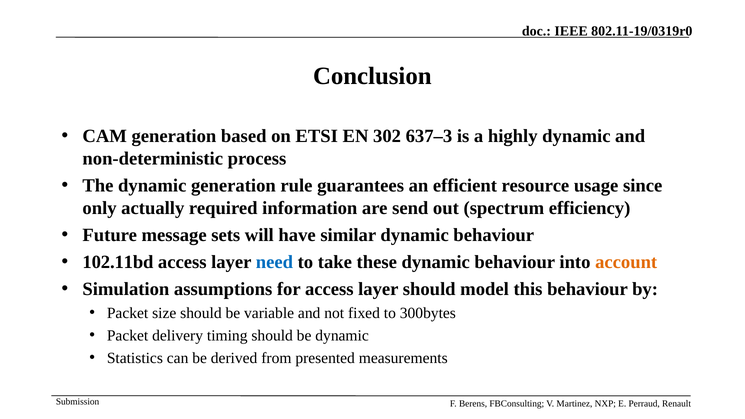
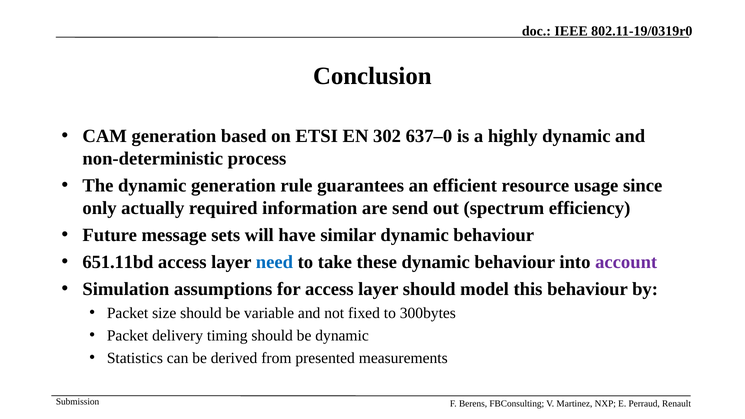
637–3: 637–3 -> 637–0 (429, 136)
102.11bd: 102.11bd -> 651.11bd (118, 262)
account colour: orange -> purple (626, 262)
